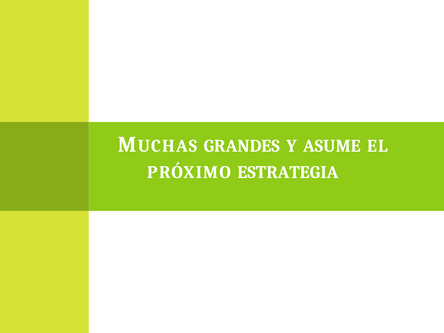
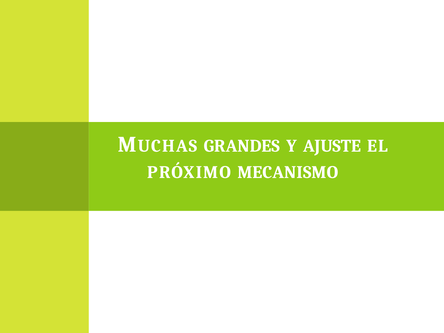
ASUME: ASUME -> AJUSTE (332, 146)
ESTRATEGIA: ESTRATEGIA -> MECANISMO (288, 172)
